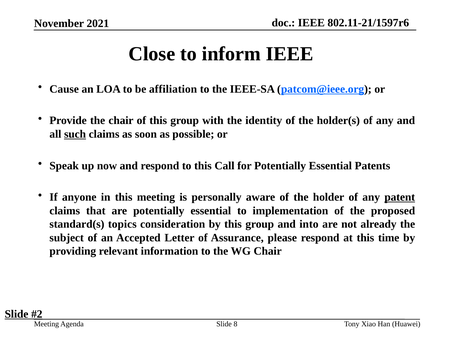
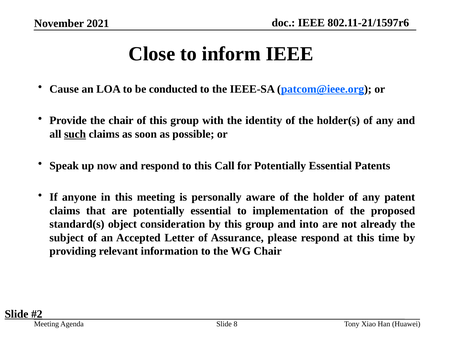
affiliation: affiliation -> conducted (173, 89)
patent underline: present -> none (400, 197)
topics: topics -> object (122, 224)
